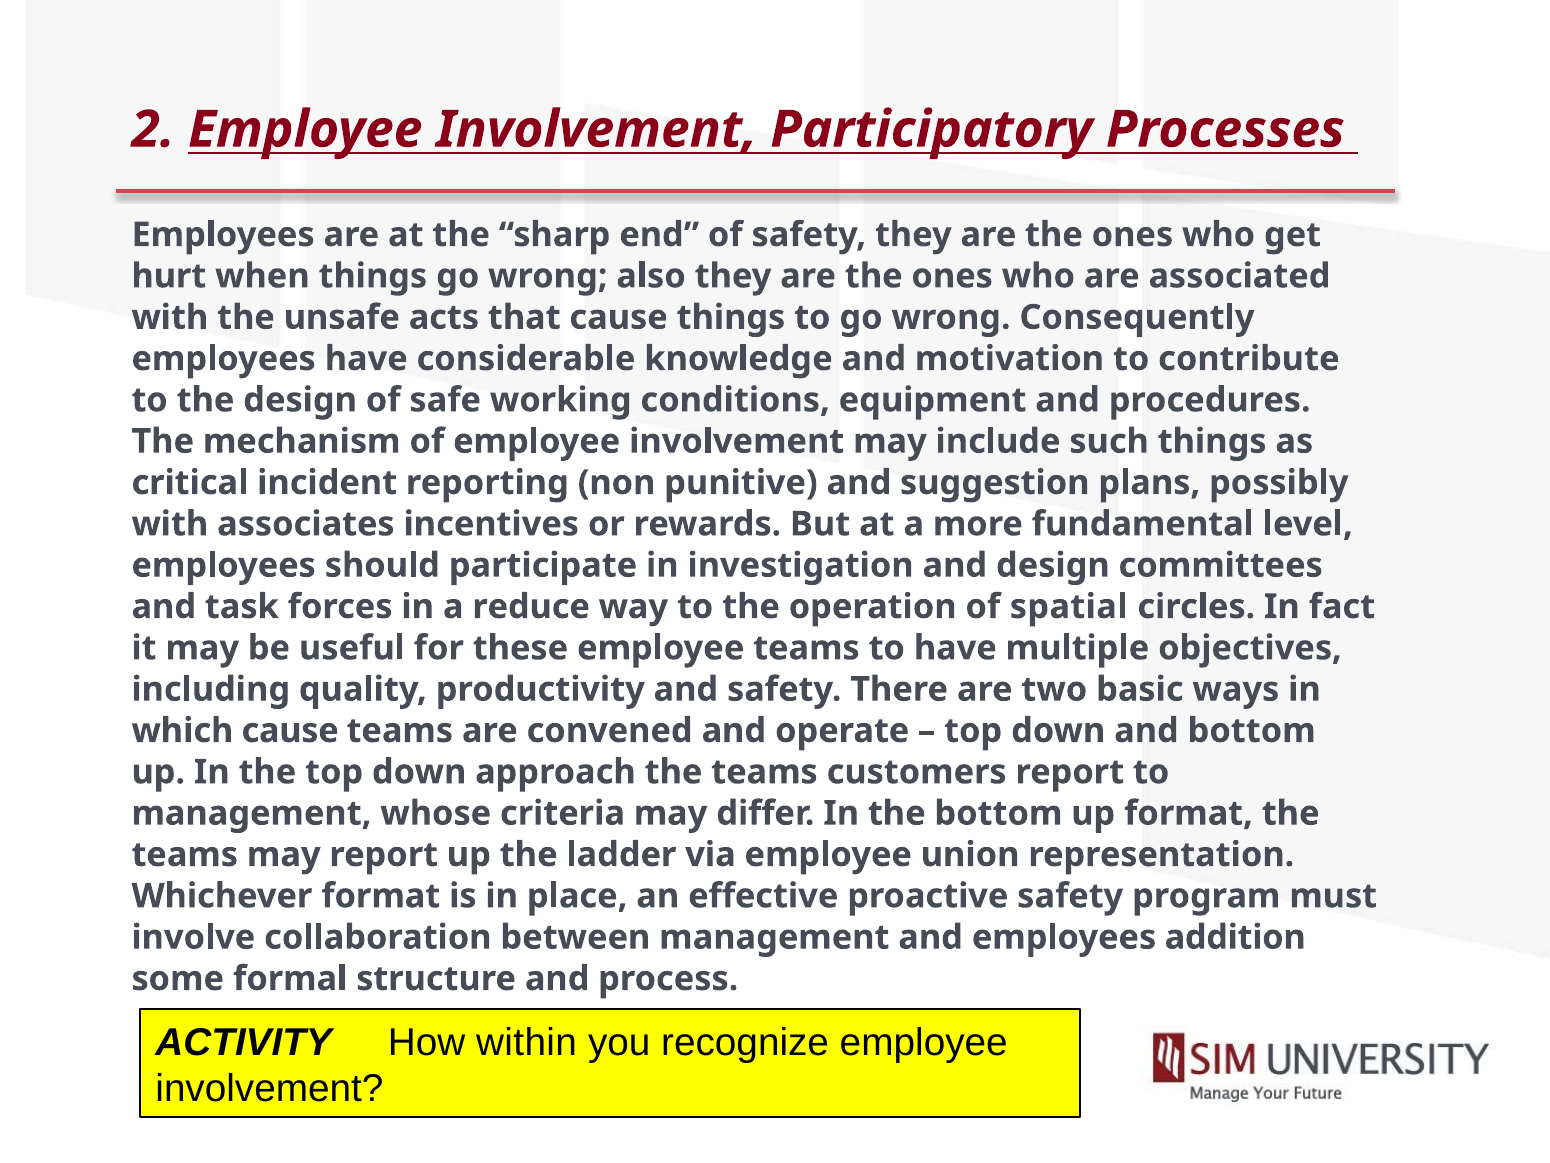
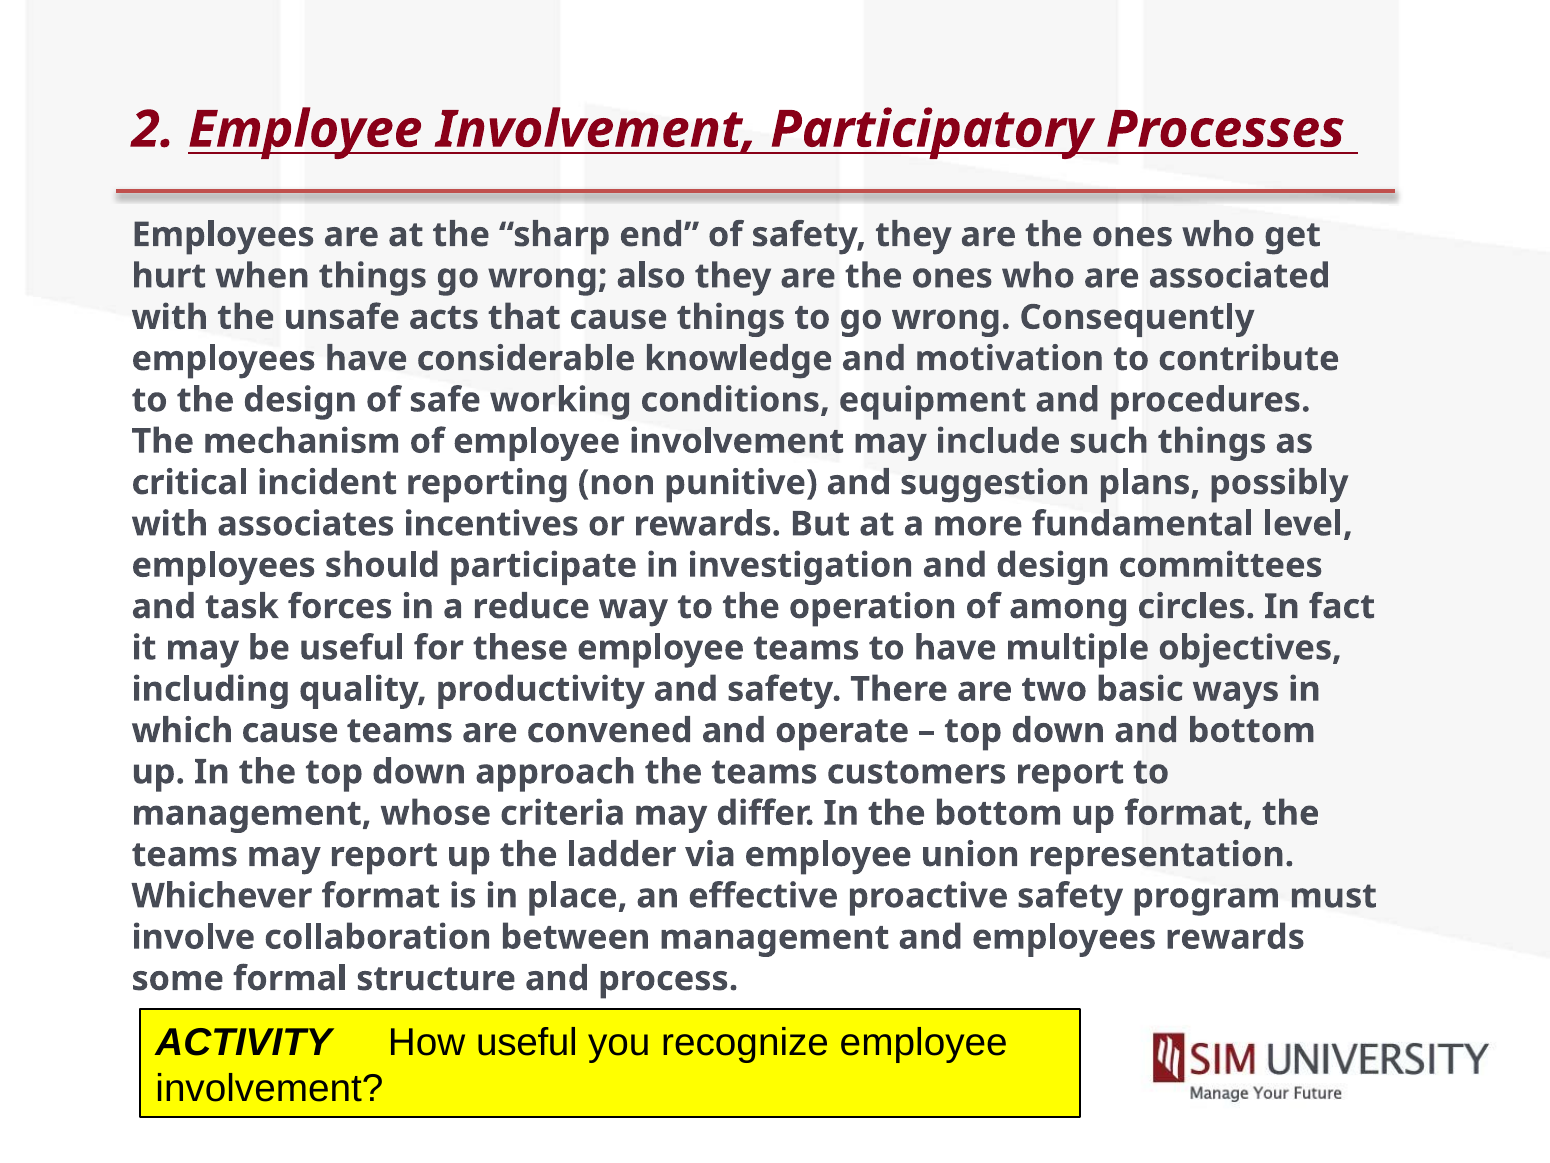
spatial: spatial -> among (1069, 606)
employees addition: addition -> rewards (1235, 937)
How within: within -> useful (527, 1042)
